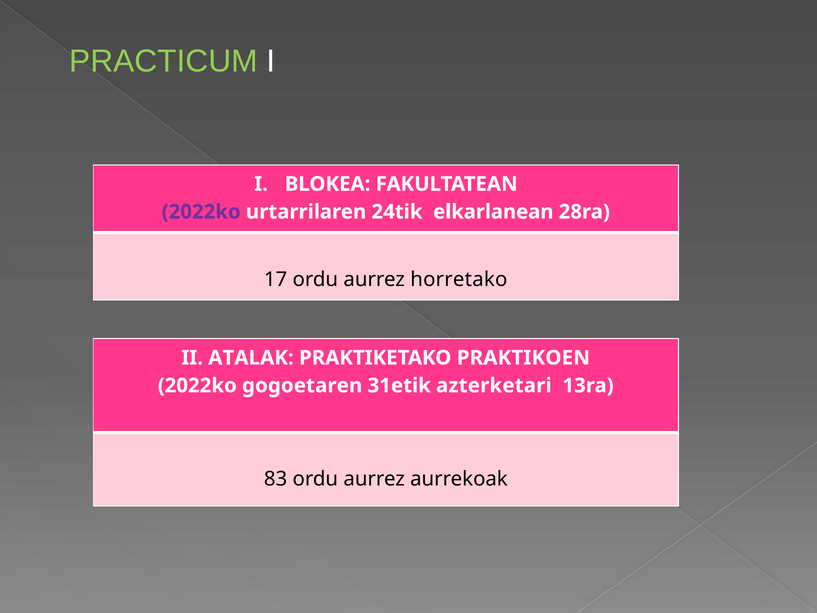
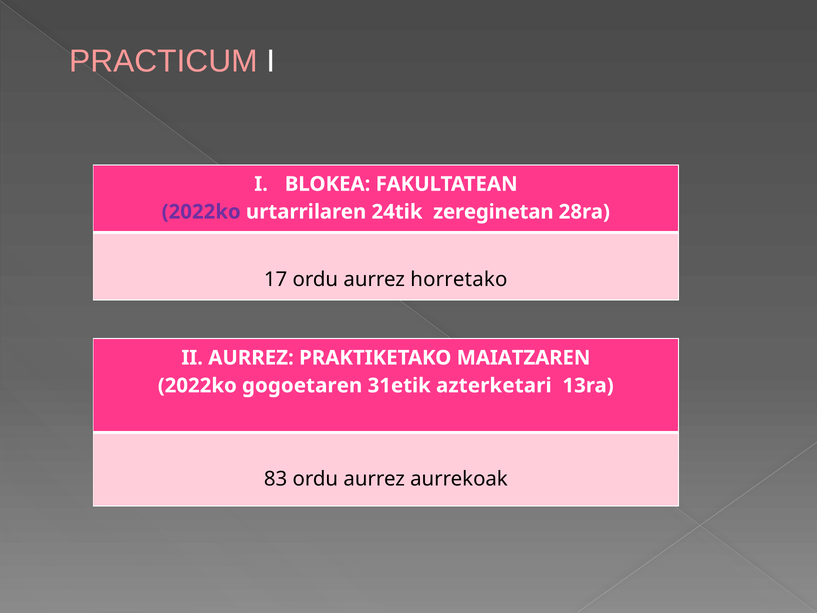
PRACTICUM colour: light green -> pink (163, 61)
elkarlanean: elkarlanean -> zereginetan (493, 212)
II ATALAK: ATALAK -> AURREZ (251, 358)
PRAKTIKOEN: PRAKTIKOEN -> MAIATZAREN (524, 358)
